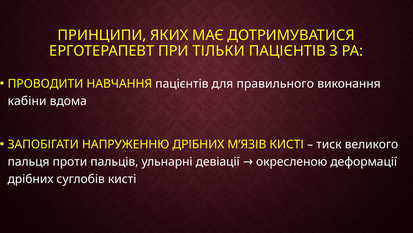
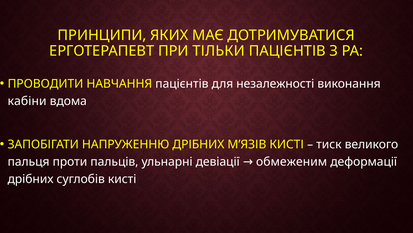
правильного: правильного -> незалежності (275, 83)
окресленою: окресленою -> обмеженим (292, 161)
